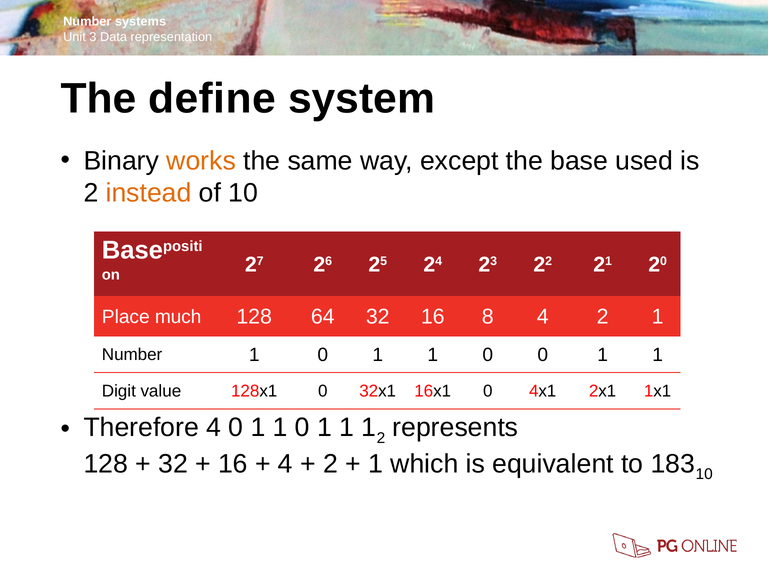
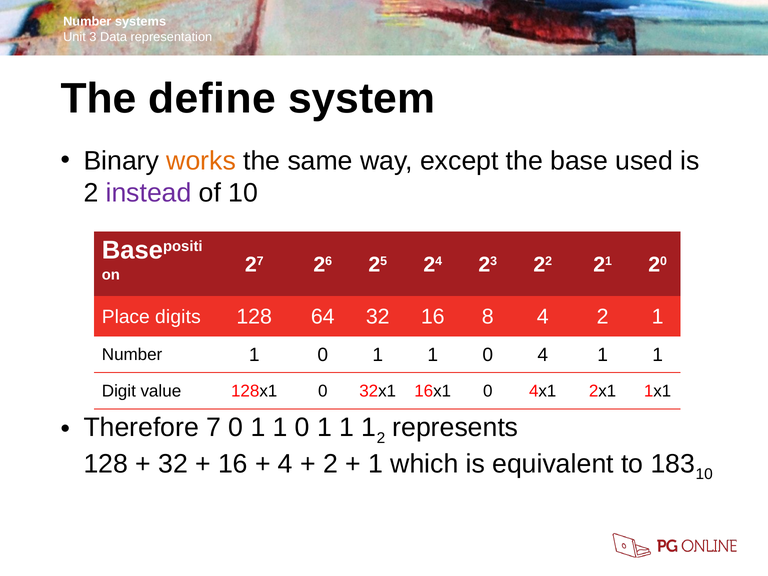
instead colour: orange -> purple (149, 193)
much: much -> digits (178, 317)
0 0: 0 -> 4 (543, 355)
Therefore 4: 4 -> 7 (214, 428)
